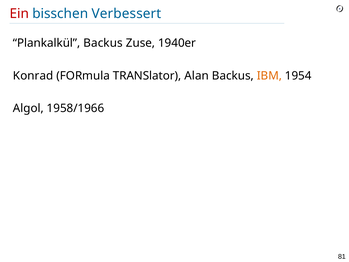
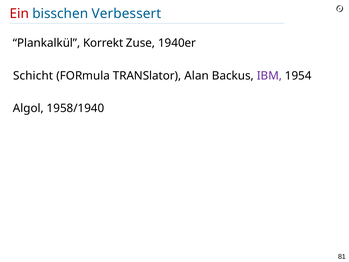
Plankalkül Backus: Backus -> Korrekt (103, 43)
Konrad: Konrad -> Schicht (33, 76)
IBM colour: orange -> purple (269, 76)
1958/1966: 1958/1966 -> 1958/1940 (75, 108)
